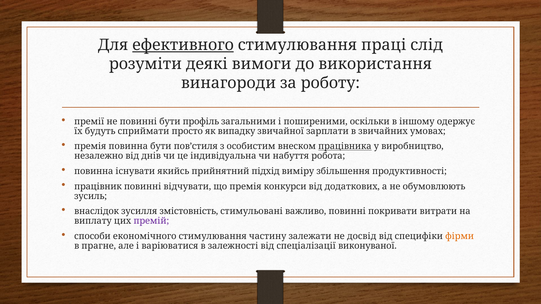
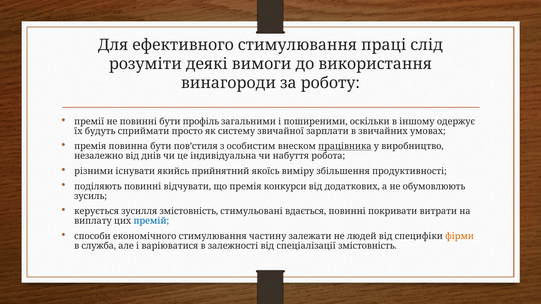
ефективного underline: present -> none (183, 45)
випадку: випадку -> систему (237, 131)
повинна: повинна -> різними (94, 171)
підхід: підхід -> якоїсь (266, 171)
працівник: працівник -> поділяють (98, 187)
внаслідок: внаслідок -> керується (97, 211)
важливо: важливо -> вдається (306, 211)
премій colour: purple -> blue (151, 221)
досвід: досвід -> людей (362, 236)
прагне: прагне -> служба (99, 246)
спеціалізації виконуваної: виконуваної -> змістовність (367, 246)
